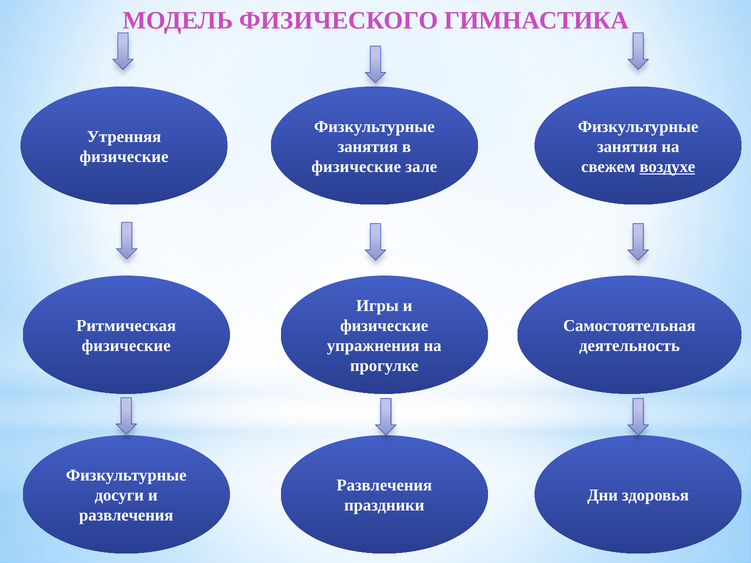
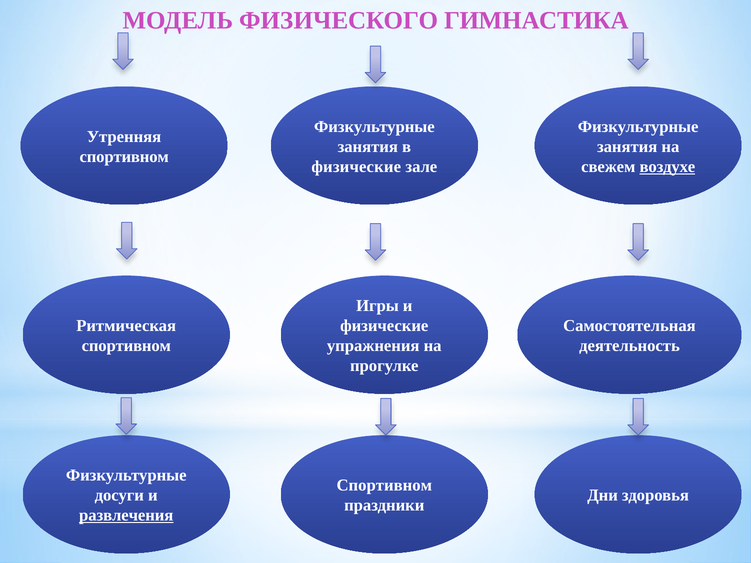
физические: физические -> спортивном (124, 157)
физические: физические -> спортивном (126, 346)
Развлечения: Развлечения -> Спортивном (384, 486)
развлечения underline: none -> present (126, 516)
